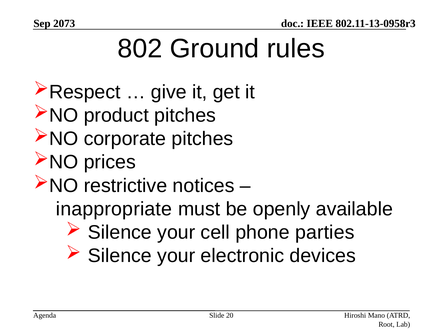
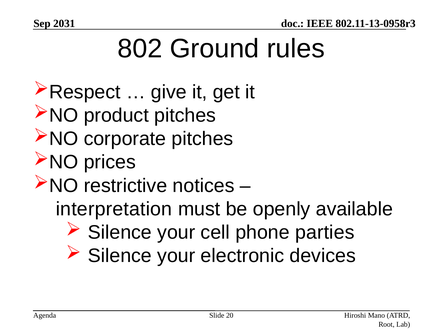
2073: 2073 -> 2031 (64, 23)
inappropriate: inappropriate -> interpretation (114, 209)
